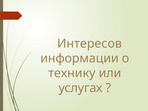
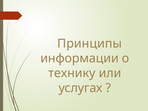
Интересов: Интересов -> Принципы (90, 44)
